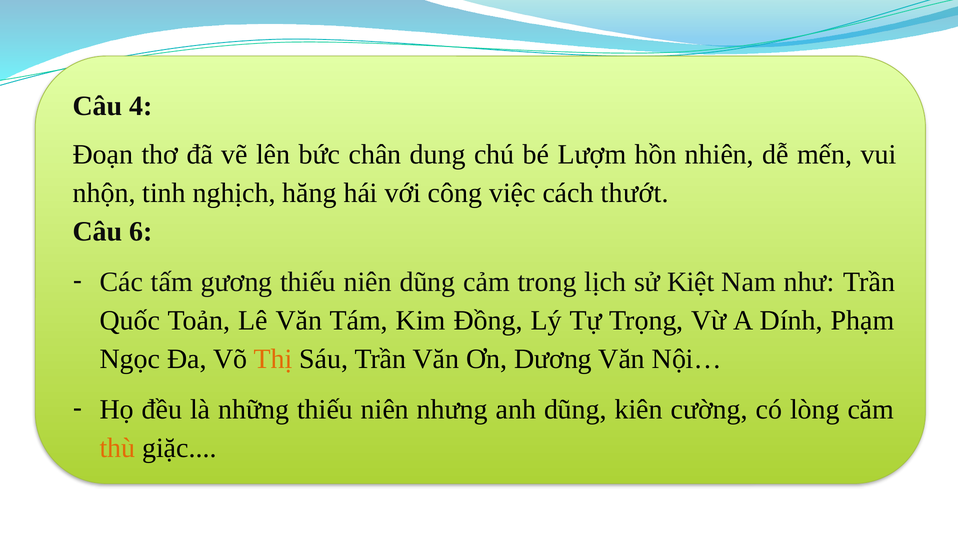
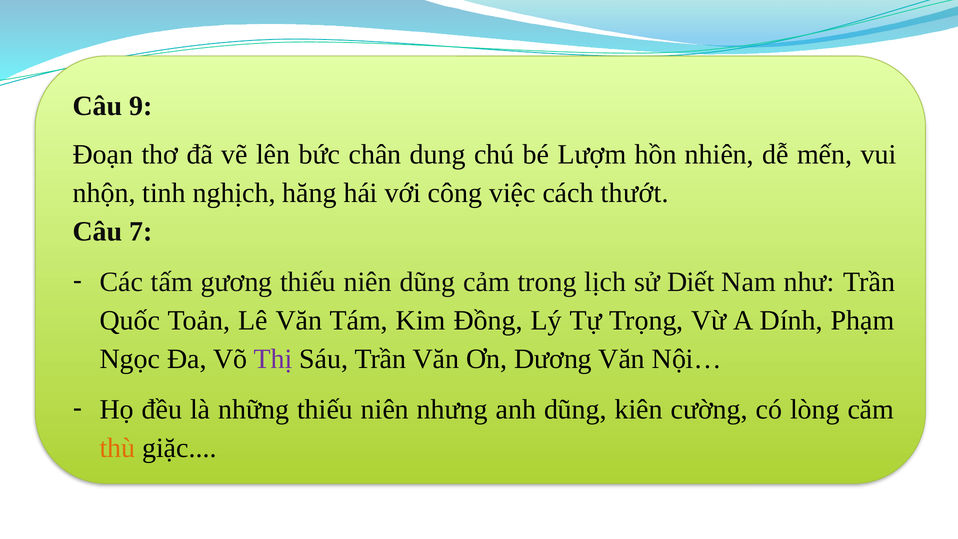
4: 4 -> 9 (141, 106)
6: 6 -> 7 (141, 231)
Kiệt: Kiệt -> Diết (691, 282)
Thị colour: orange -> purple (273, 359)
